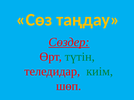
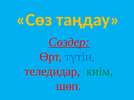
түтін colour: green -> blue (80, 57)
